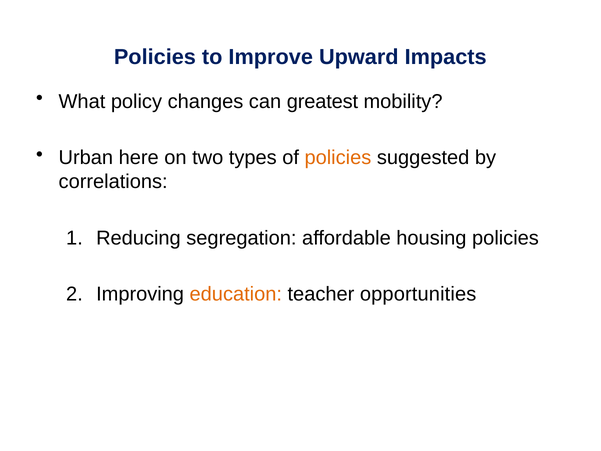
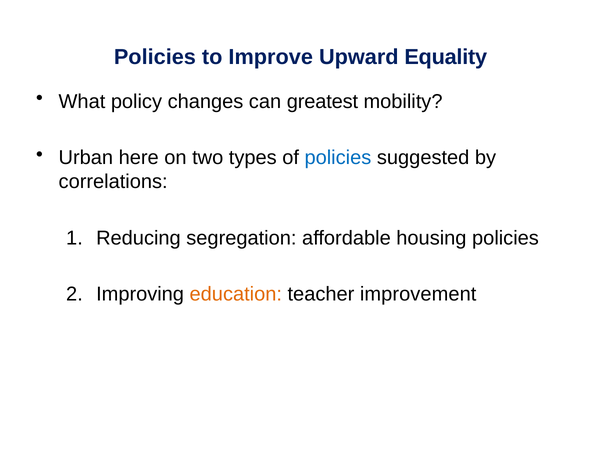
Impacts: Impacts -> Equality (446, 57)
policies colour: orange -> blue (338, 158)
opportunities: opportunities -> improvement (418, 294)
